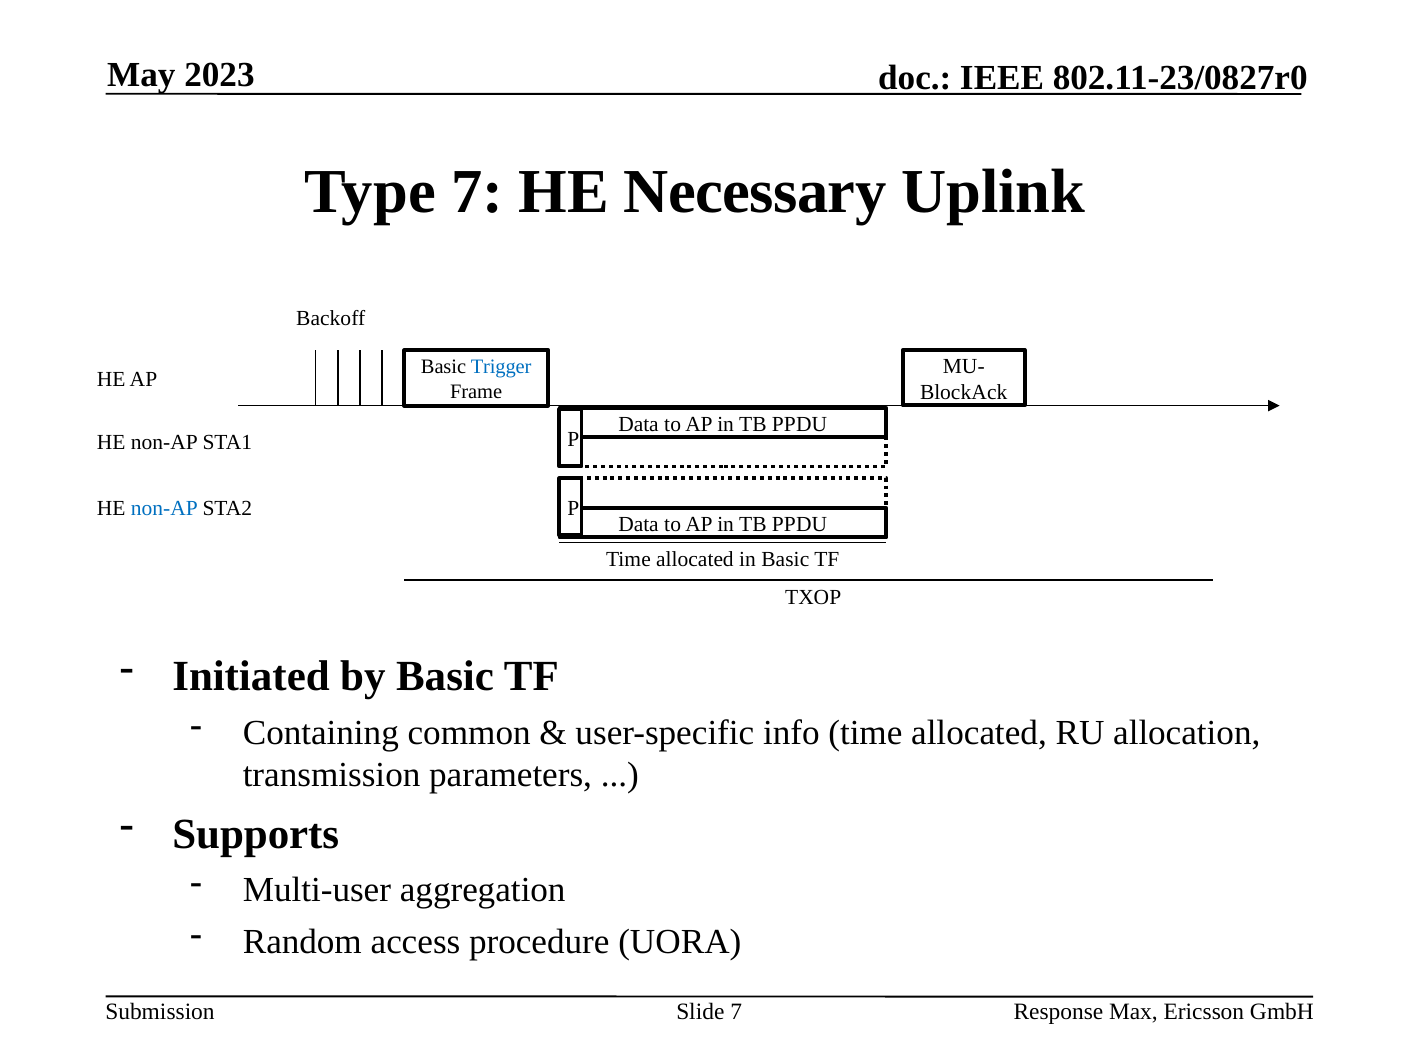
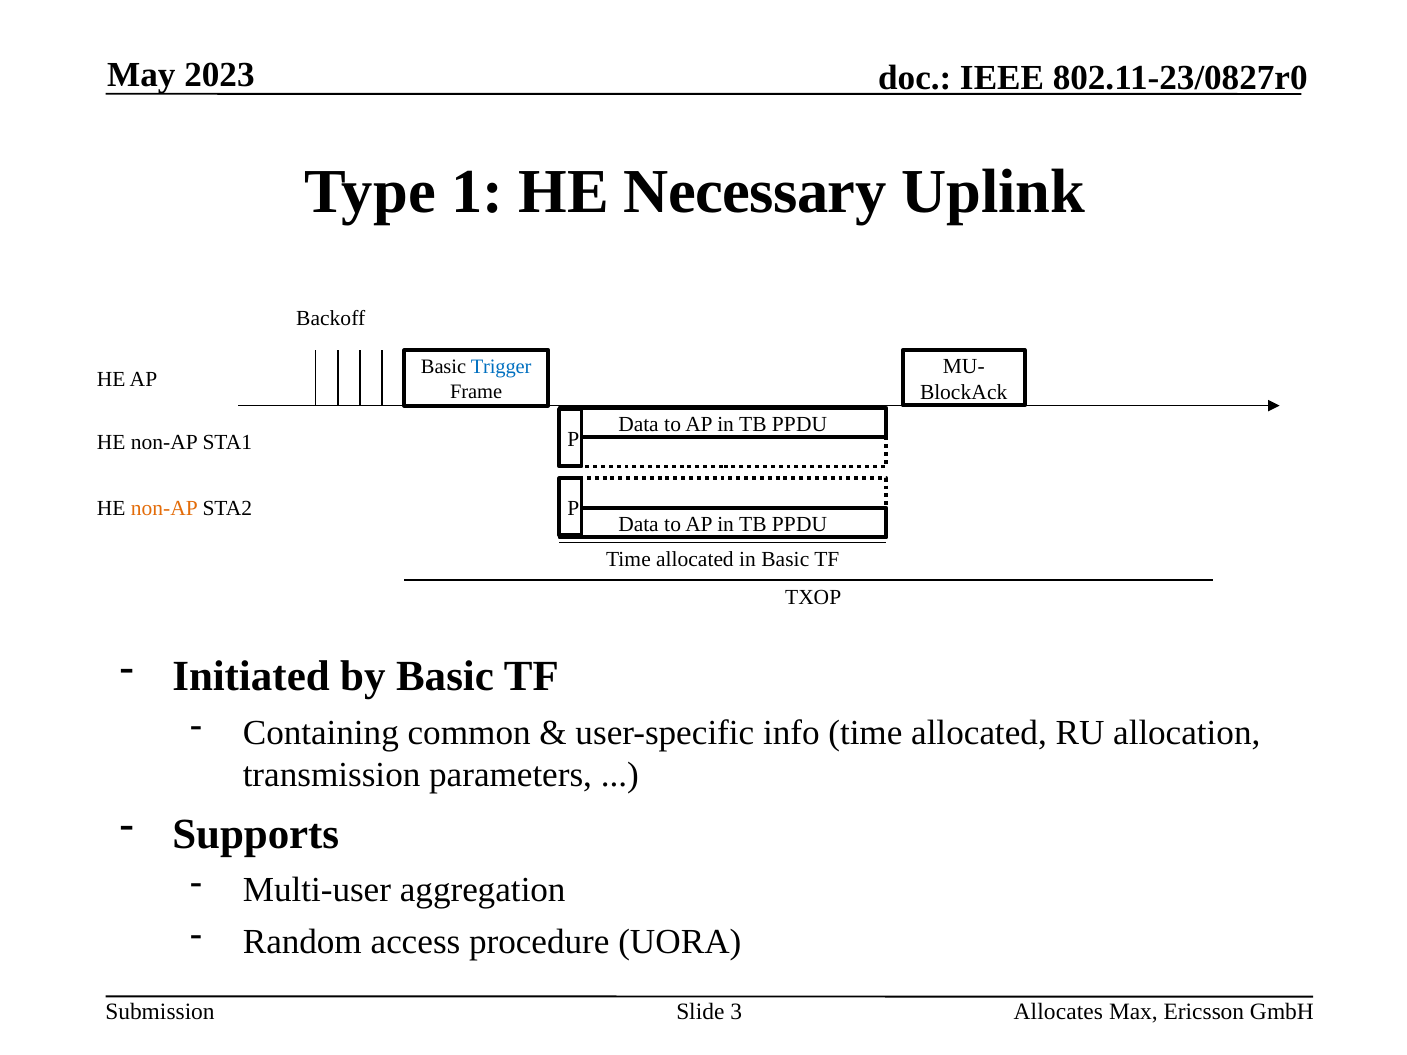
Type 7: 7 -> 1 (477, 192)
non-AP colour: blue -> orange (164, 509)
Slide 7: 7 -> 3 (736, 1012)
Response: Response -> Allocates (1058, 1012)
